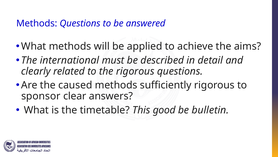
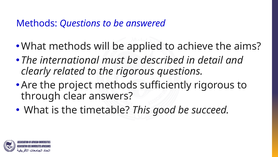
caused: caused -> project (75, 85)
sponsor: sponsor -> through (41, 96)
bulletin: bulletin -> succeed (210, 110)
